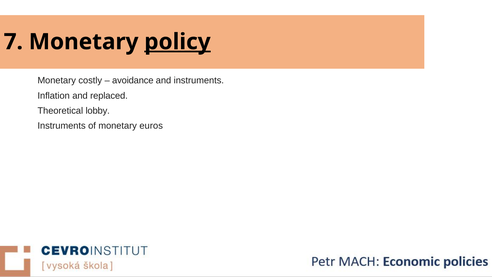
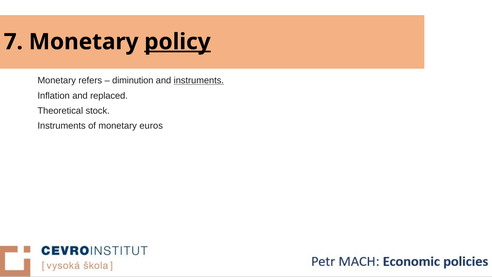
costly: costly -> refers (90, 80)
avoidance: avoidance -> diminution (133, 80)
instruments underline: none -> present (199, 80)
lobby: lobby -> stock (98, 111)
